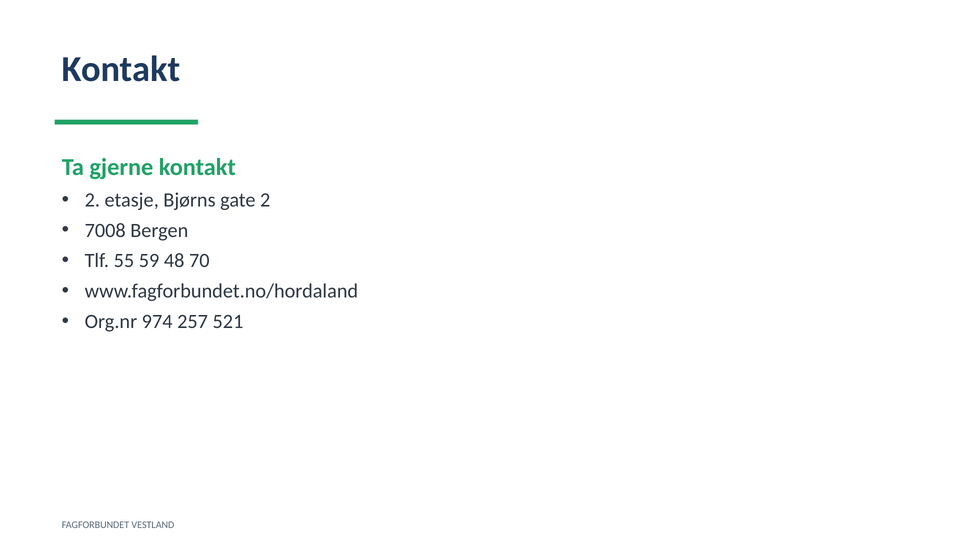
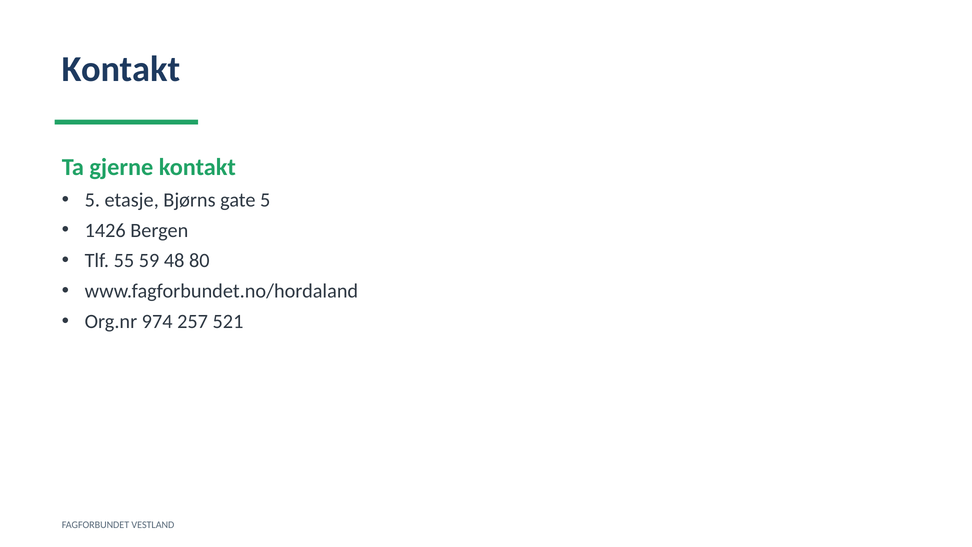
2: 2 -> 5 (92, 200)
gate 2: 2 -> 5 (265, 200)
7008: 7008 -> 1426 (105, 230)
70: 70 -> 80 (199, 261)
